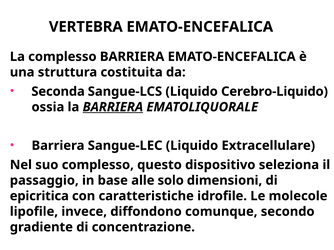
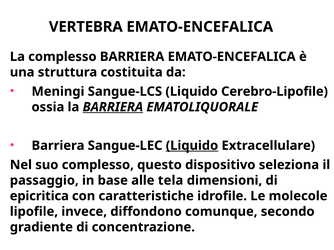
Seconda: Seconda -> Meningi (58, 92)
Cerebro-Liquido: Cerebro-Liquido -> Cerebro-Lipofile (275, 92)
Liquido underline: none -> present (192, 146)
solo: solo -> tela (171, 181)
